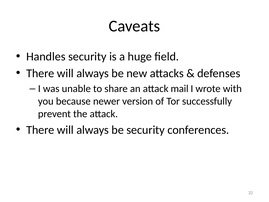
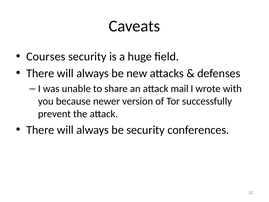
Handles: Handles -> Courses (46, 56)
